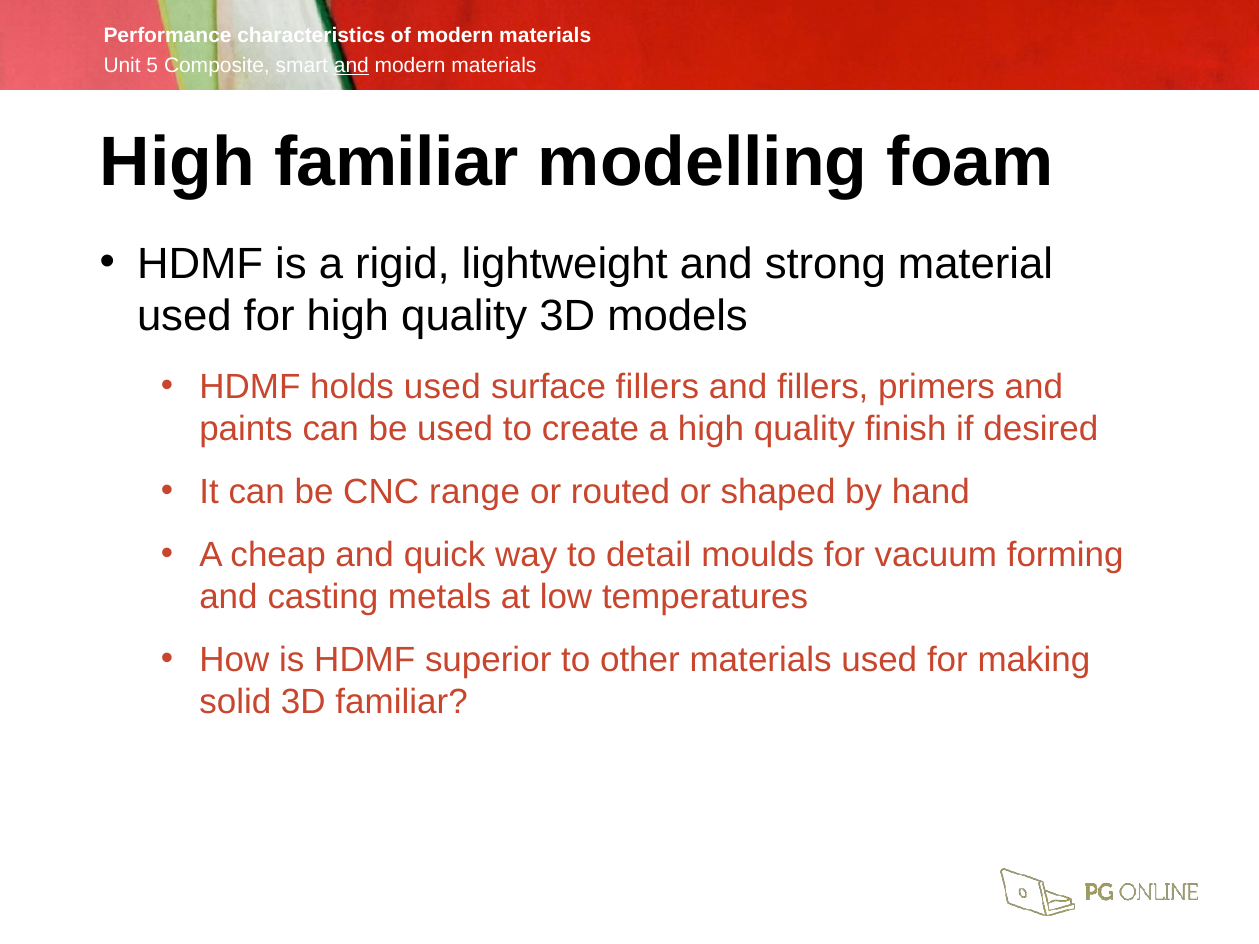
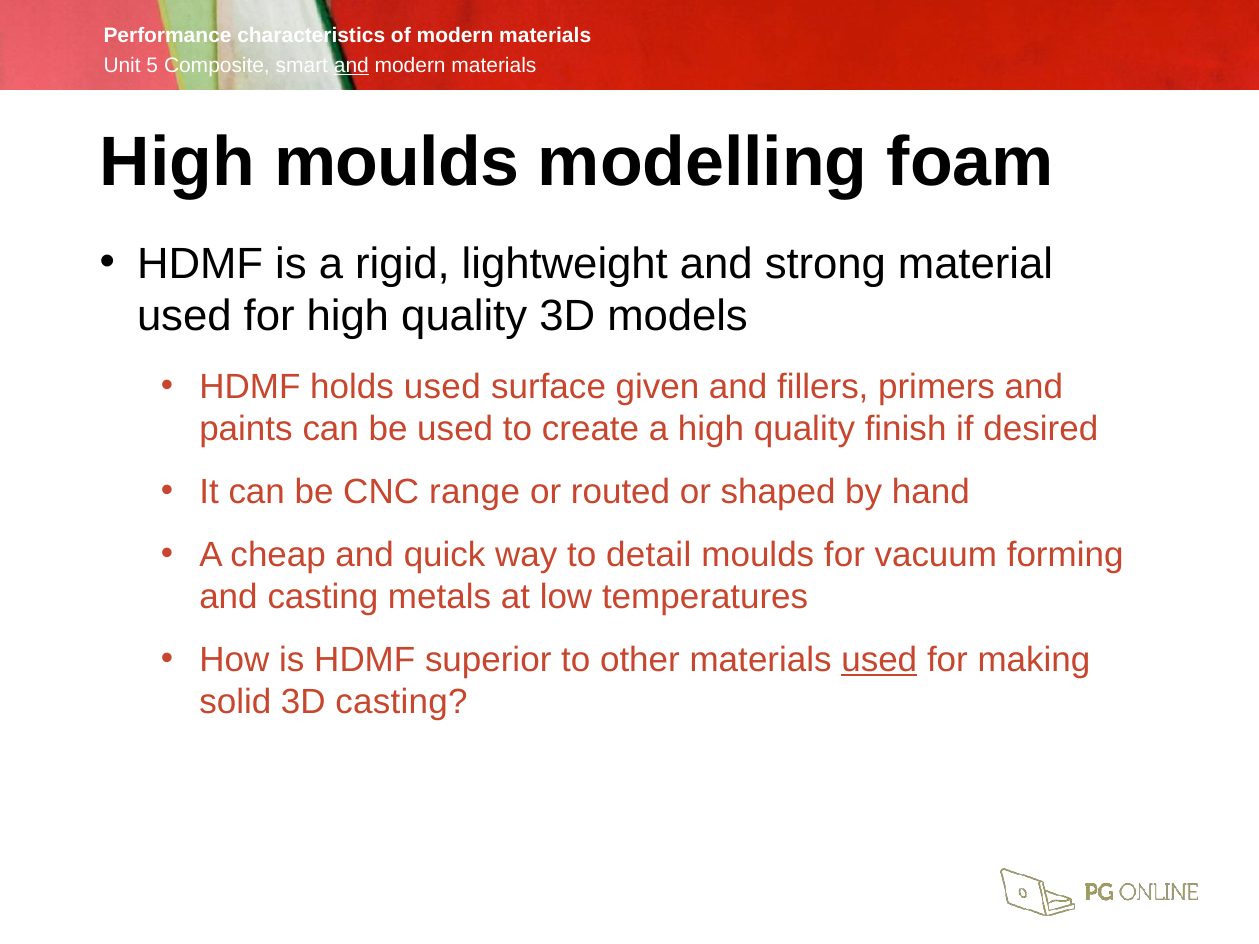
High familiar: familiar -> moulds (397, 162)
surface fillers: fillers -> given (657, 387)
used underline: none -> present (879, 660)
3D familiar: familiar -> casting (402, 702)
